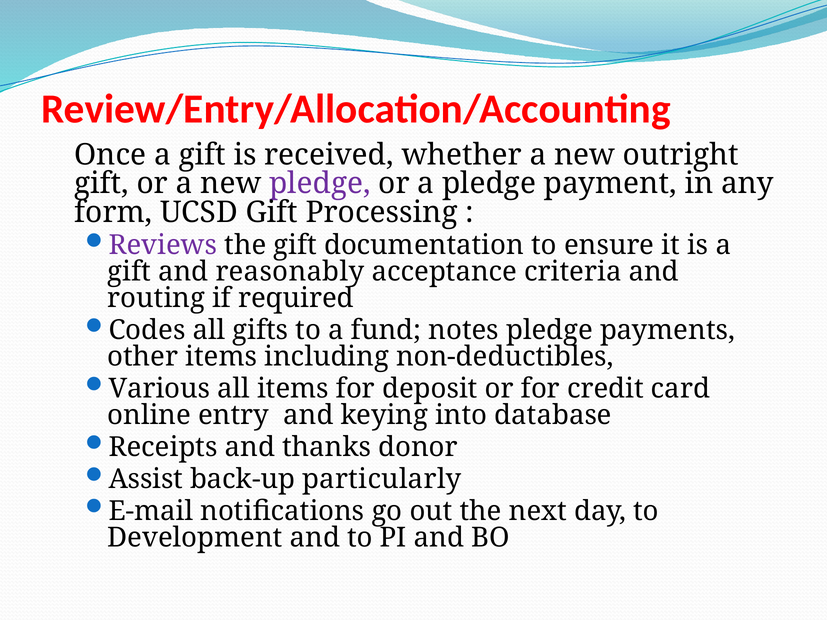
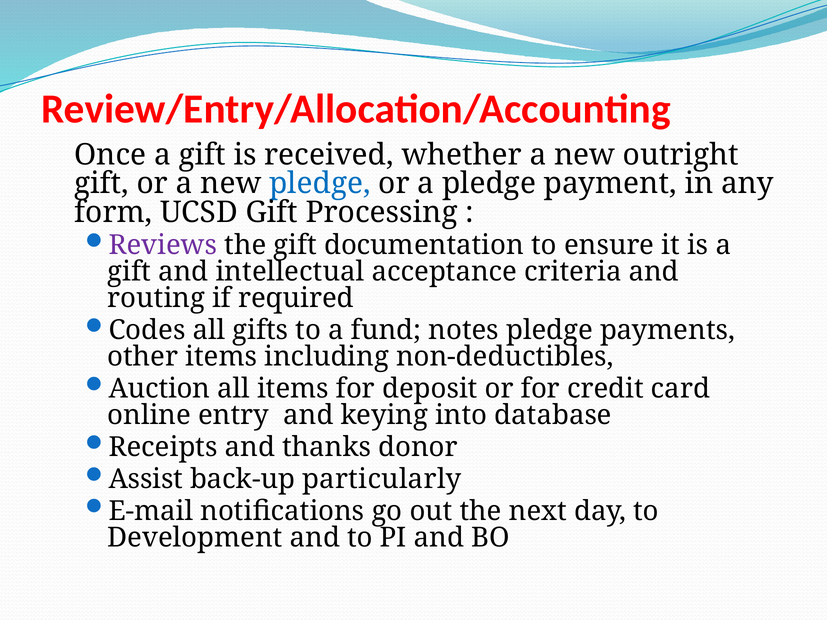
pledge colour: purple -> blue (320, 184)
reasonably: reasonably -> intellectual (290, 272)
Various: Various -> Auction (159, 389)
